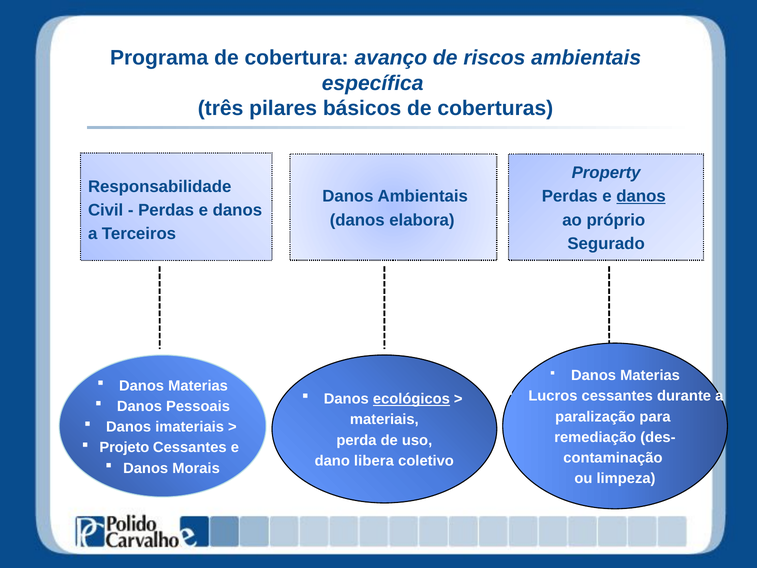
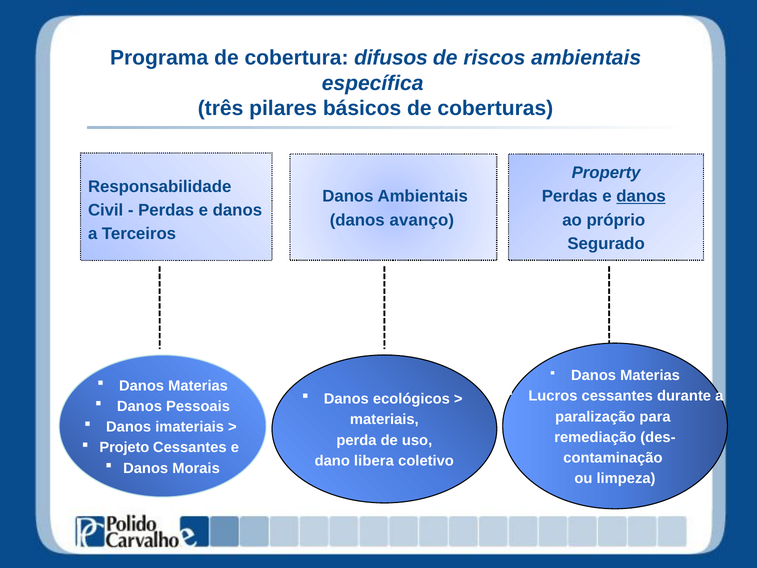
avanço: avanço -> difusos (391, 58)
elabora: elabora -> avanço (422, 220)
ecológicos underline: present -> none (411, 399)
